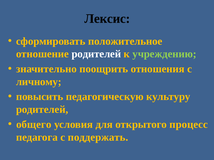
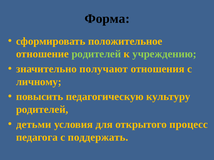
Лексис: Лексис -> Форма (107, 19)
родителей colour: white -> light green (96, 54)
поощрить: поощрить -> получают (104, 69)
общего: общего -> детьми (34, 125)
